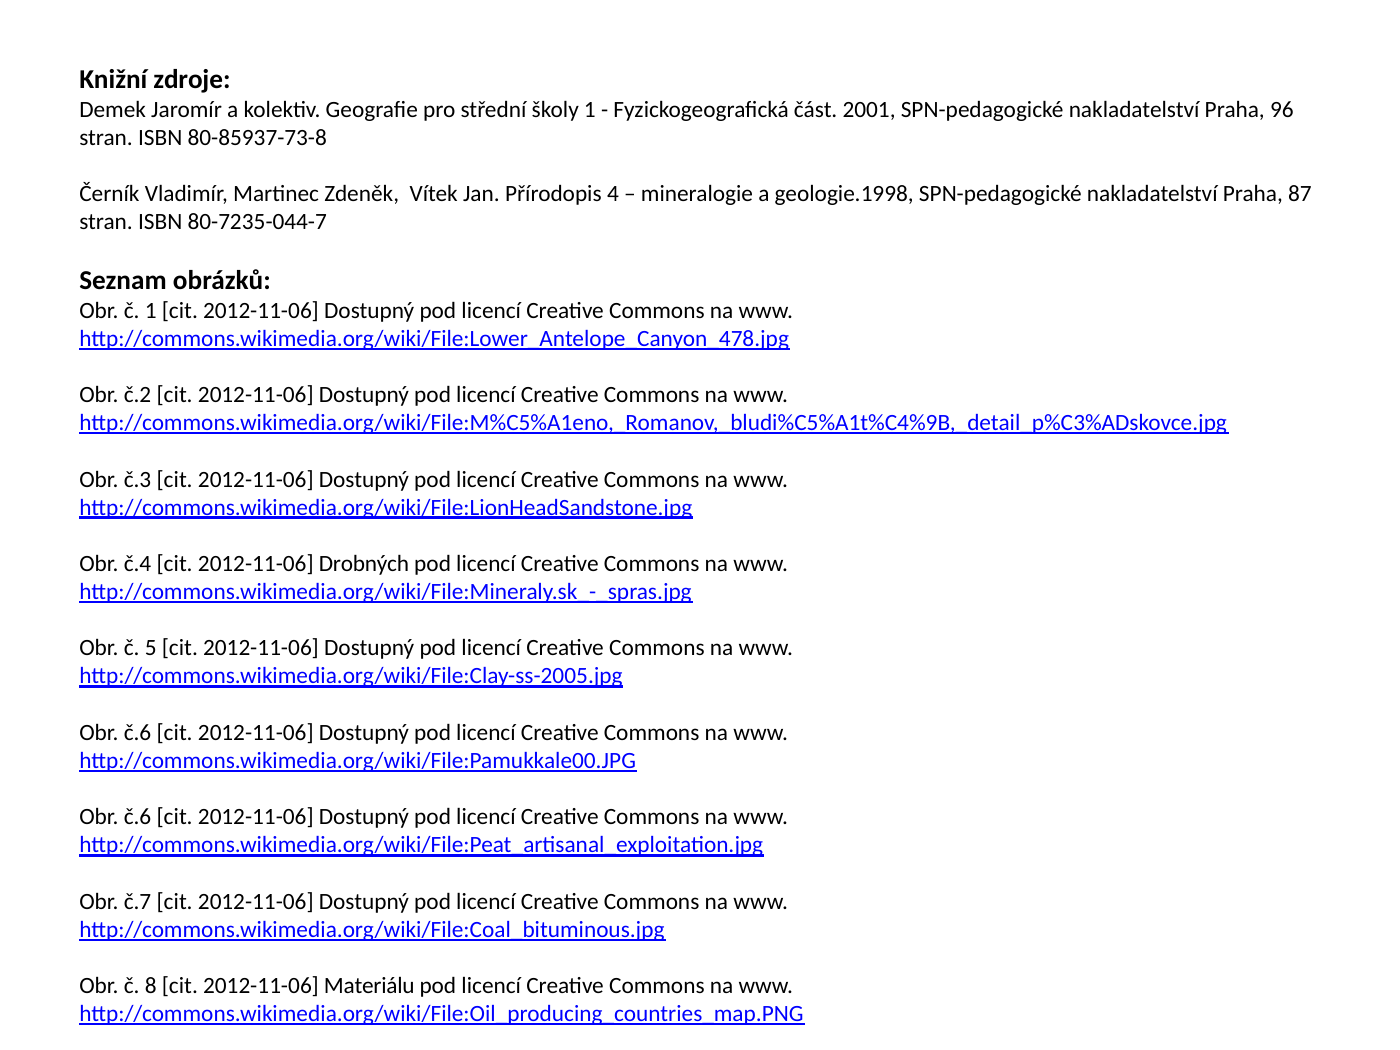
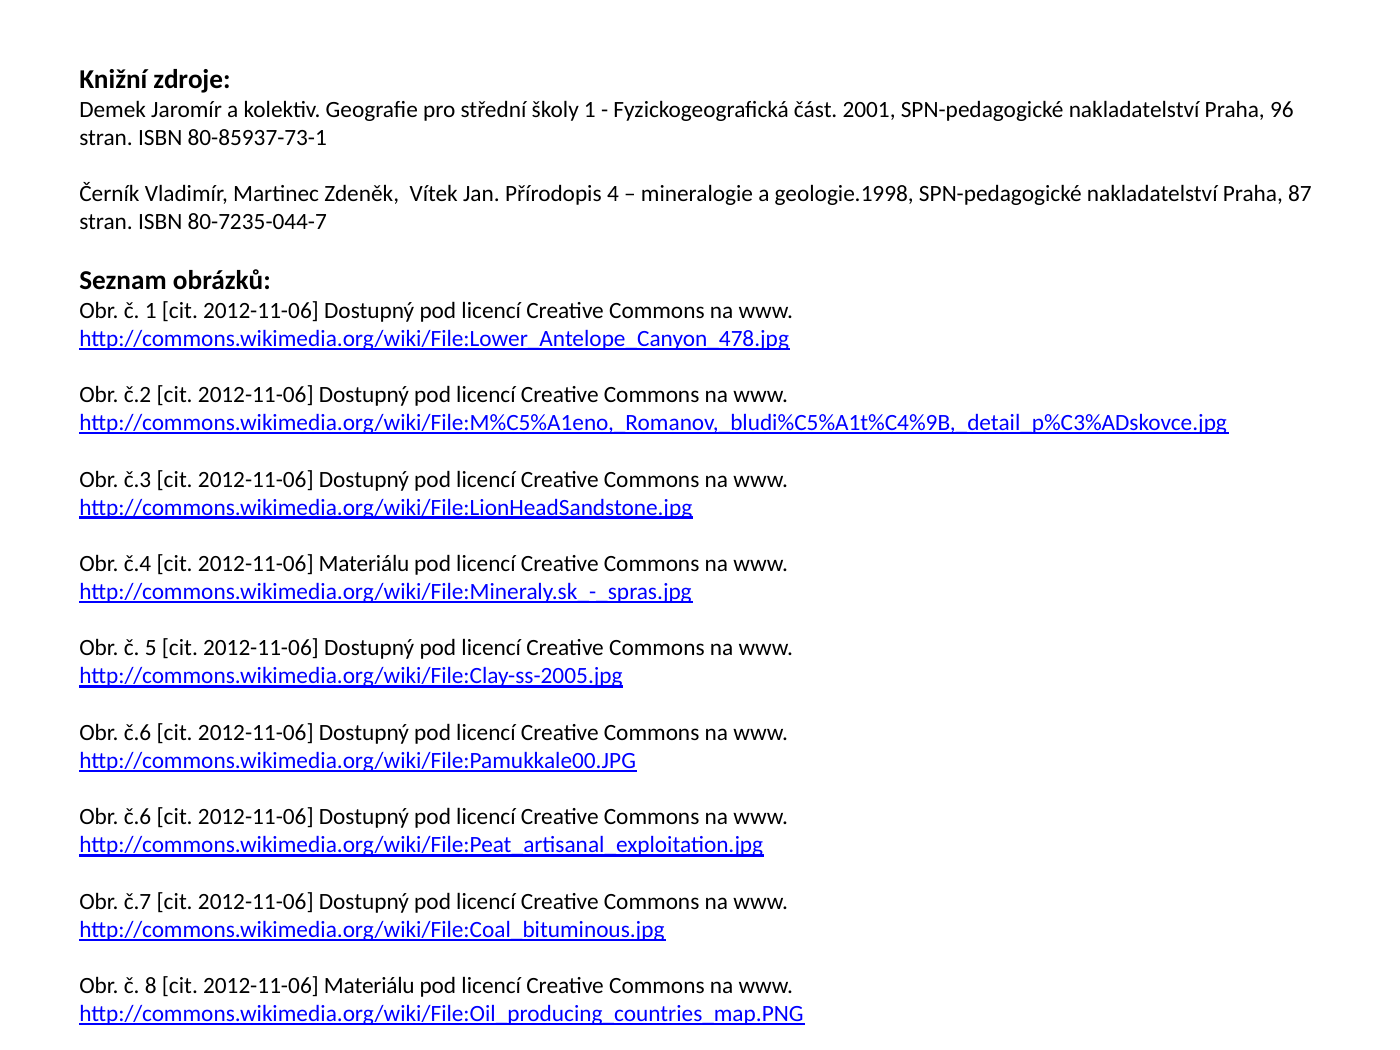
80-85937-73-8: 80-85937-73-8 -> 80-85937-73-1 (257, 138)
č.4 cit 2012-11-06 Drobných: Drobných -> Materiálu (364, 564)
